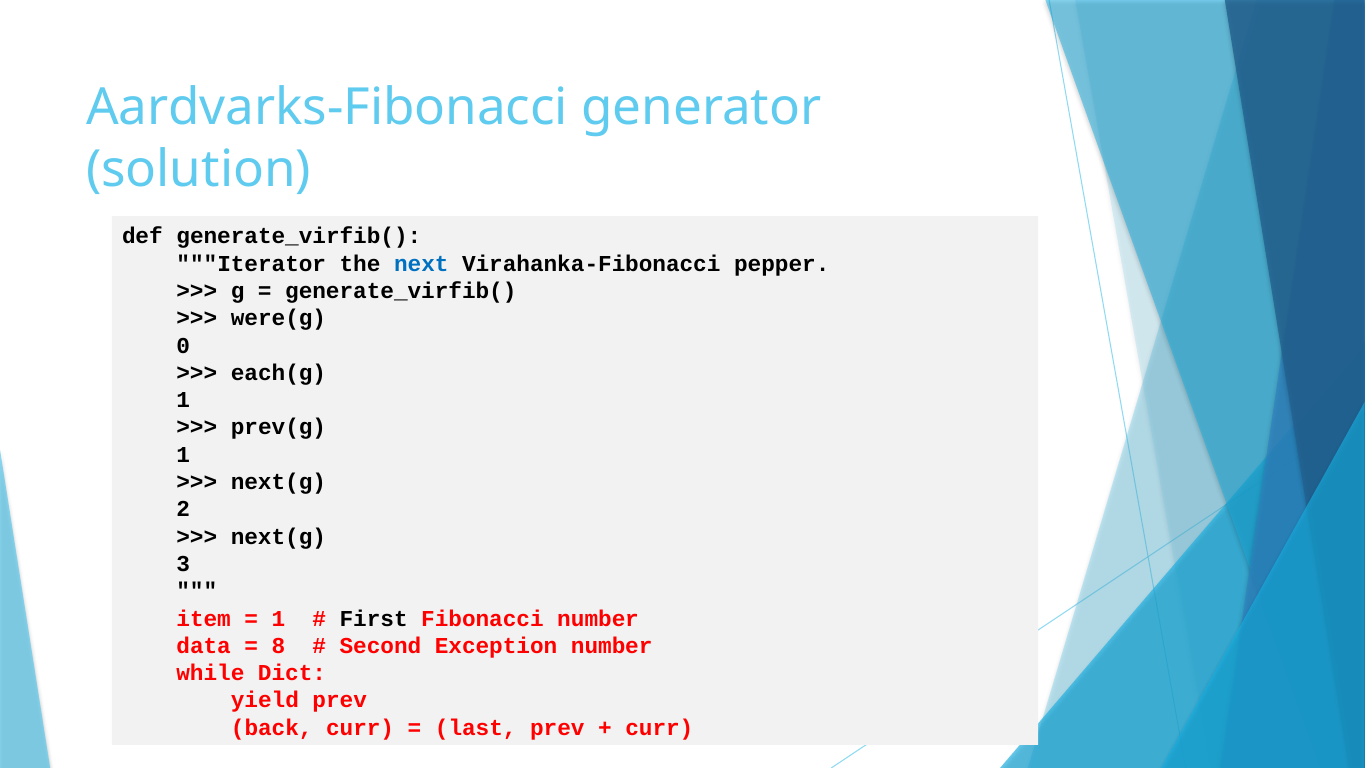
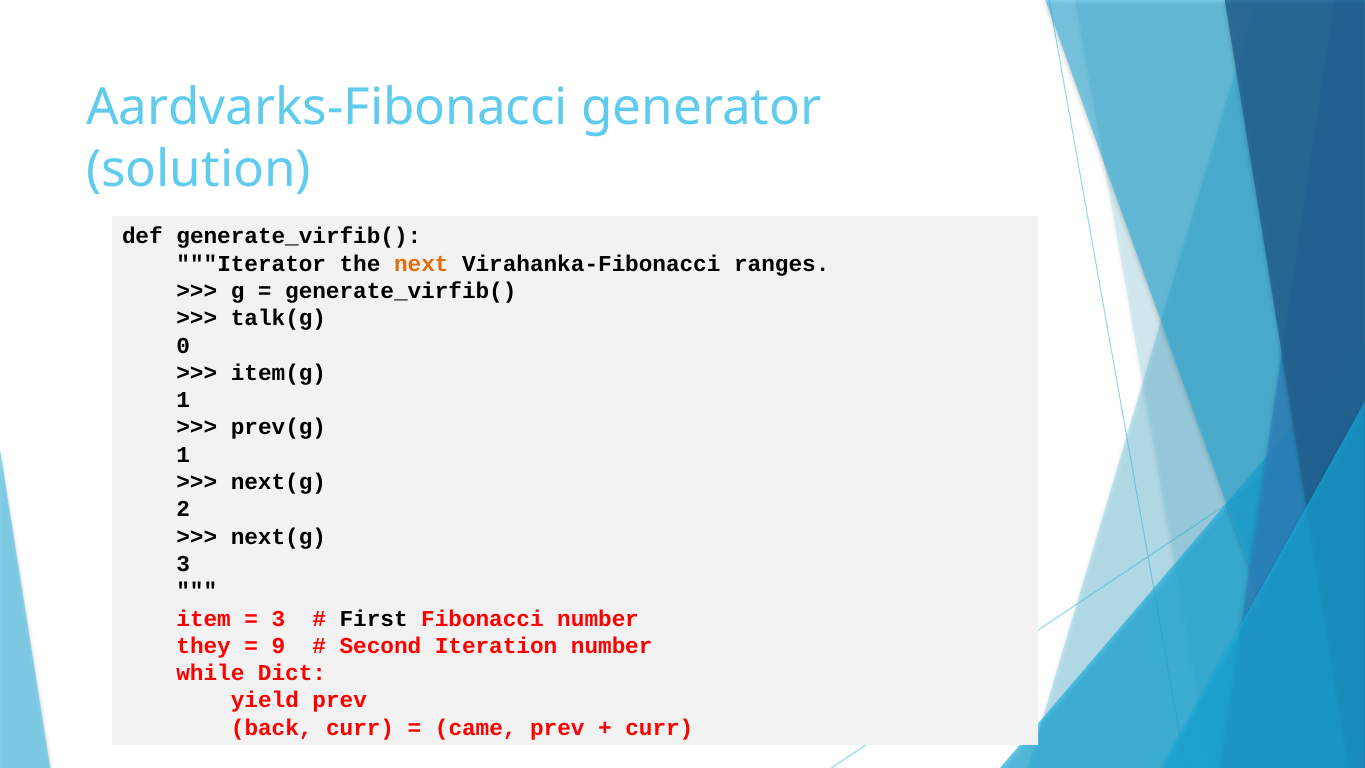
next colour: blue -> orange (421, 264)
pepper: pepper -> ranges (782, 264)
were(g: were(g -> talk(g (278, 318)
each(g: each(g -> item(g (278, 373)
1: 1 -> 3 (278, 618)
data: data -> they (204, 646)
8: 8 -> 9 (278, 646)
Exception: Exception -> Iteration (496, 646)
last: last -> came (476, 728)
